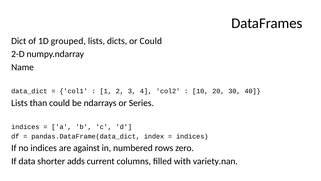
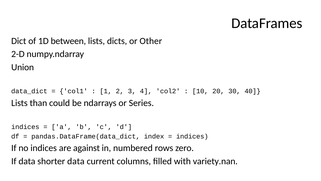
grouped: grouped -> between (68, 41)
or Could: Could -> Other (151, 41)
Name: Name -> Union (23, 67)
shorter adds: adds -> data (76, 161)
